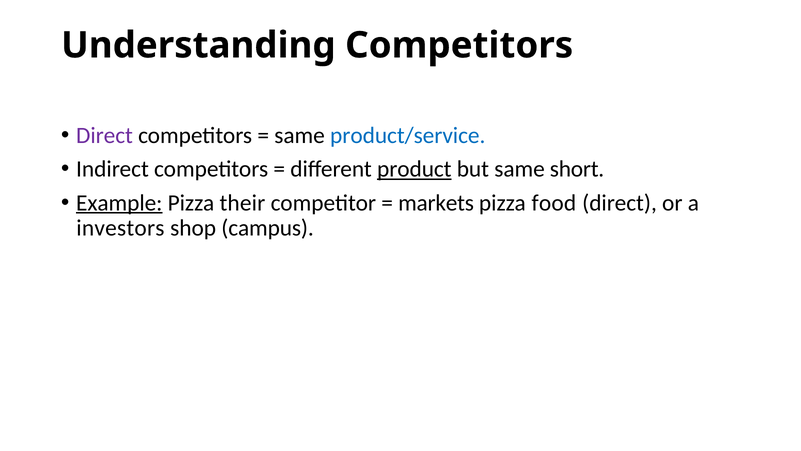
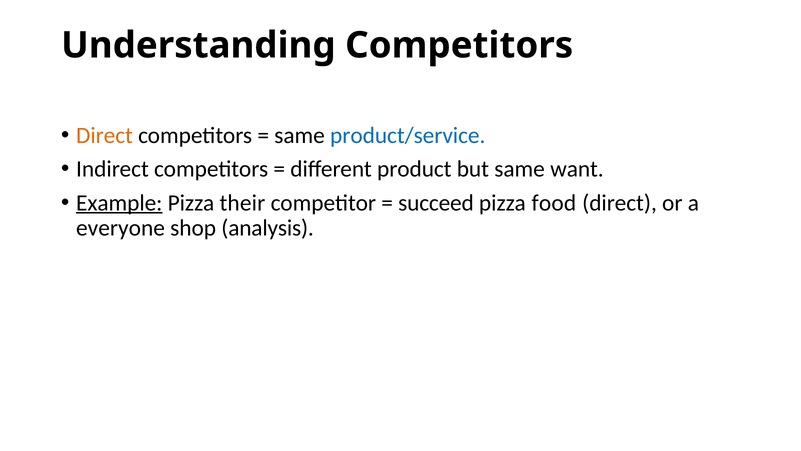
Direct colour: purple -> orange (104, 135)
product underline: present -> none (414, 169)
short: short -> want (577, 169)
markets: markets -> succeed (436, 203)
investors: investors -> everyone (121, 228)
campus: campus -> analysis (268, 228)
